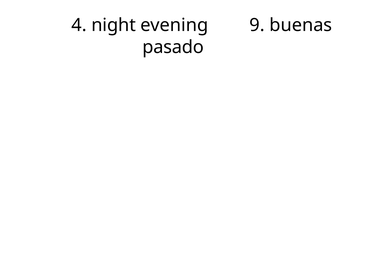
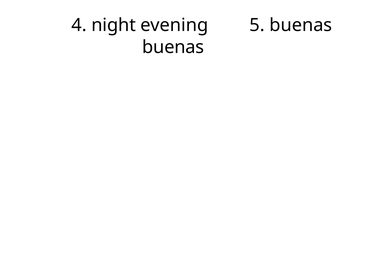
9: 9 -> 5 (257, 25)
pasado: pasado -> buenas (173, 47)
